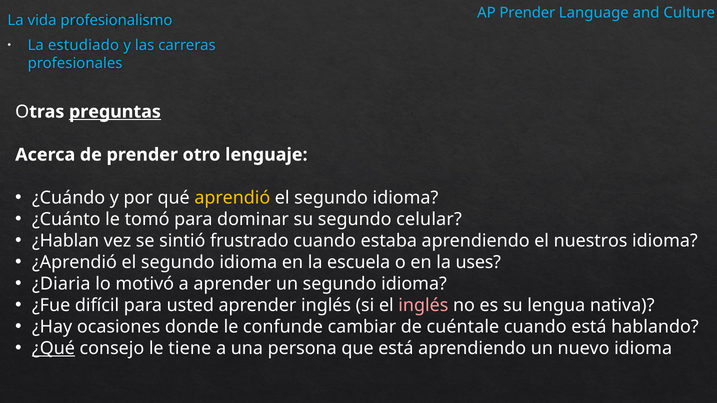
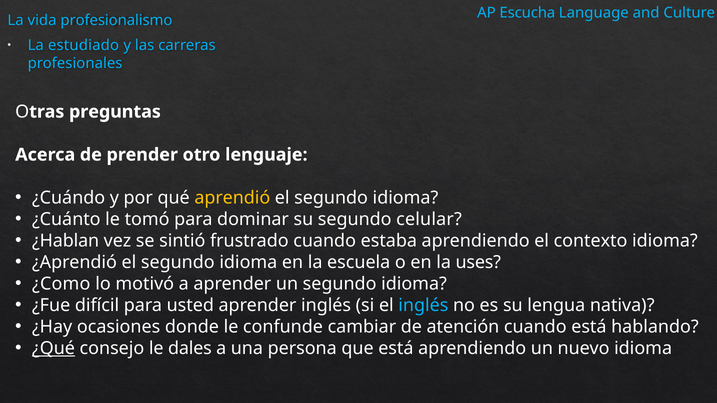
AP Prender: Prender -> Escucha (527, 13)
preguntas underline: present -> none (115, 112)
nuestros: nuestros -> contexto (591, 241)
¿Diaria: ¿Diaria -> ¿Como (61, 284)
inglés colour: pink -> light blue (423, 305)
cuéntale: cuéntale -> atención (463, 327)
tiene: tiene -> dales (190, 348)
